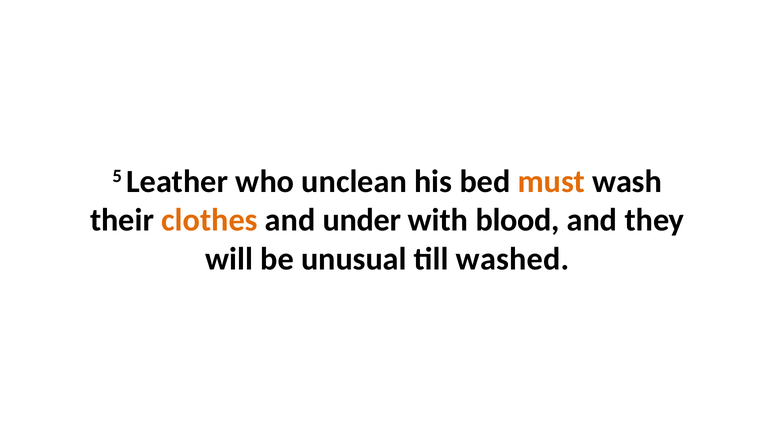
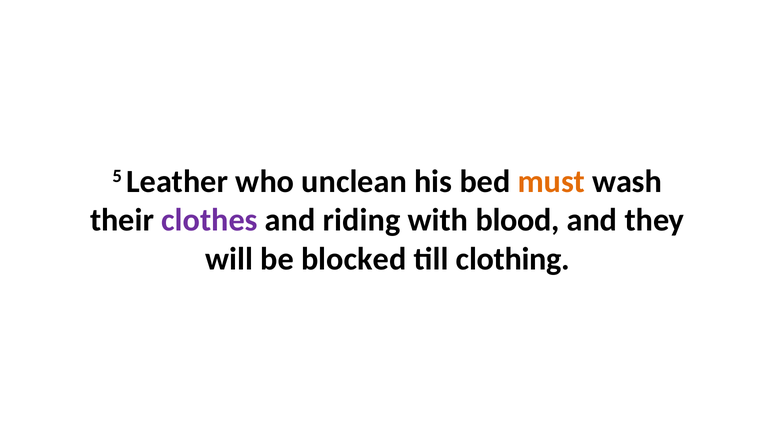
clothes colour: orange -> purple (210, 220)
under: under -> riding (362, 220)
unusual: unusual -> blocked (354, 259)
washed: washed -> clothing (513, 259)
